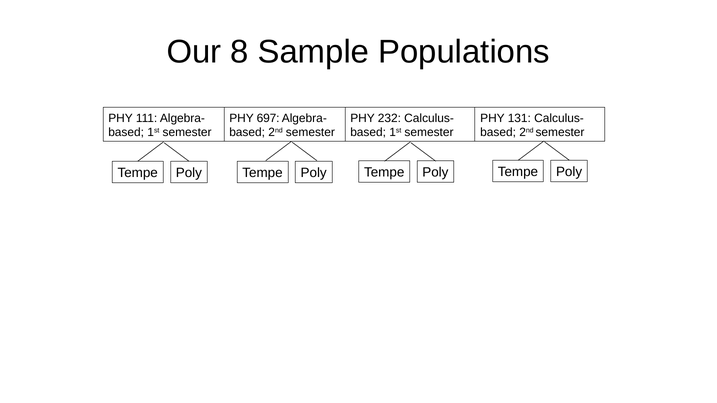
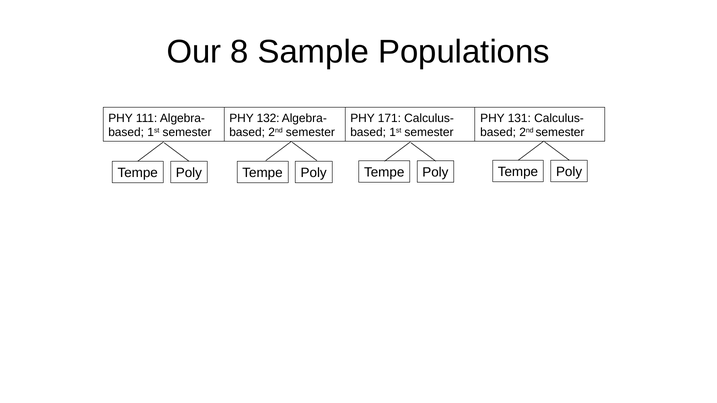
697: 697 -> 132 (268, 118)
232: 232 -> 171 (389, 118)
